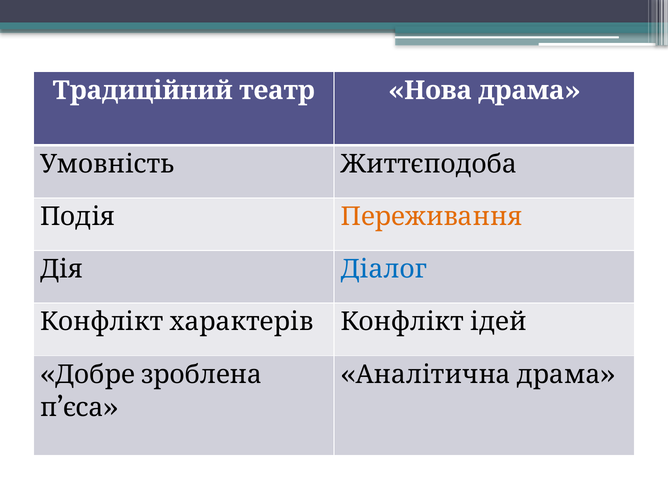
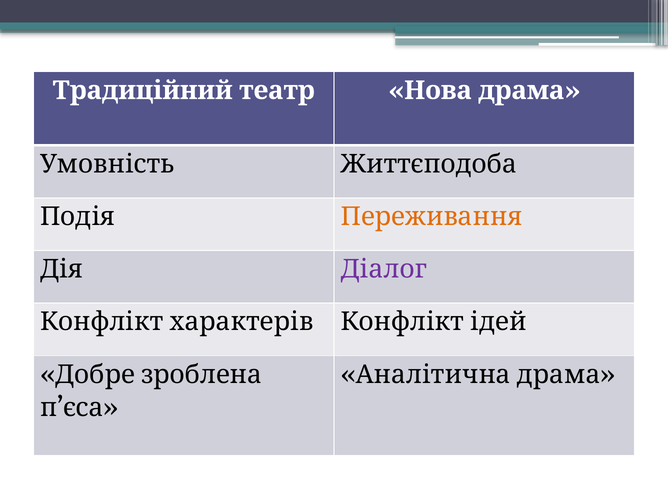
Діалог colour: blue -> purple (384, 269)
